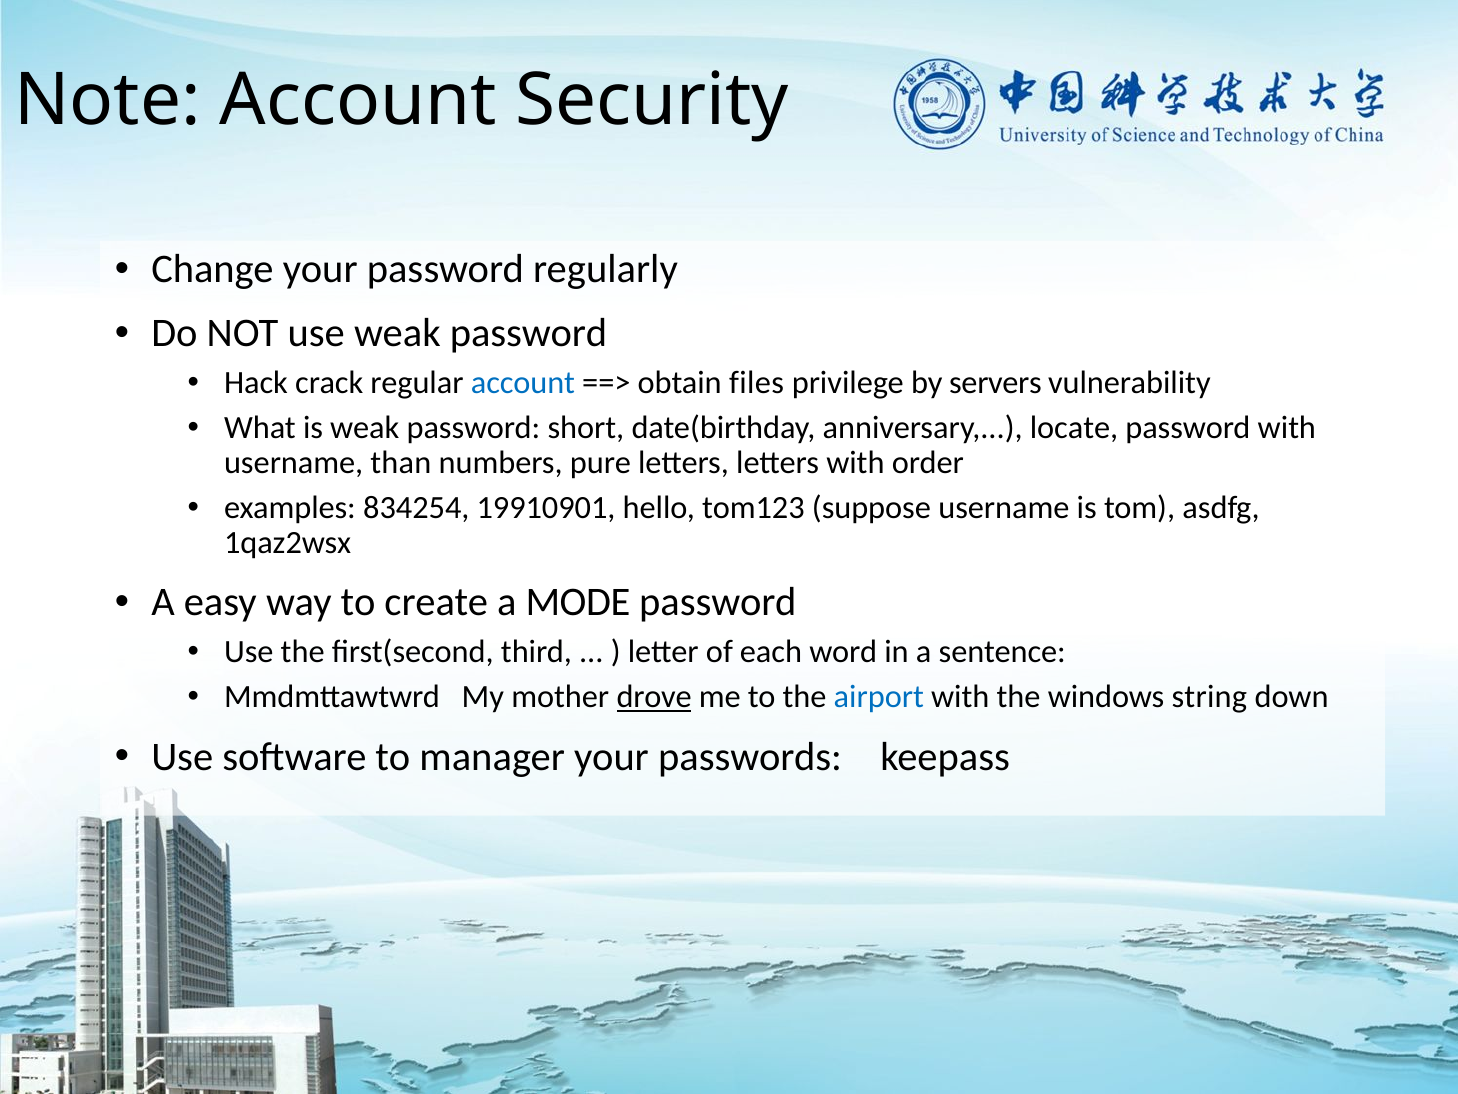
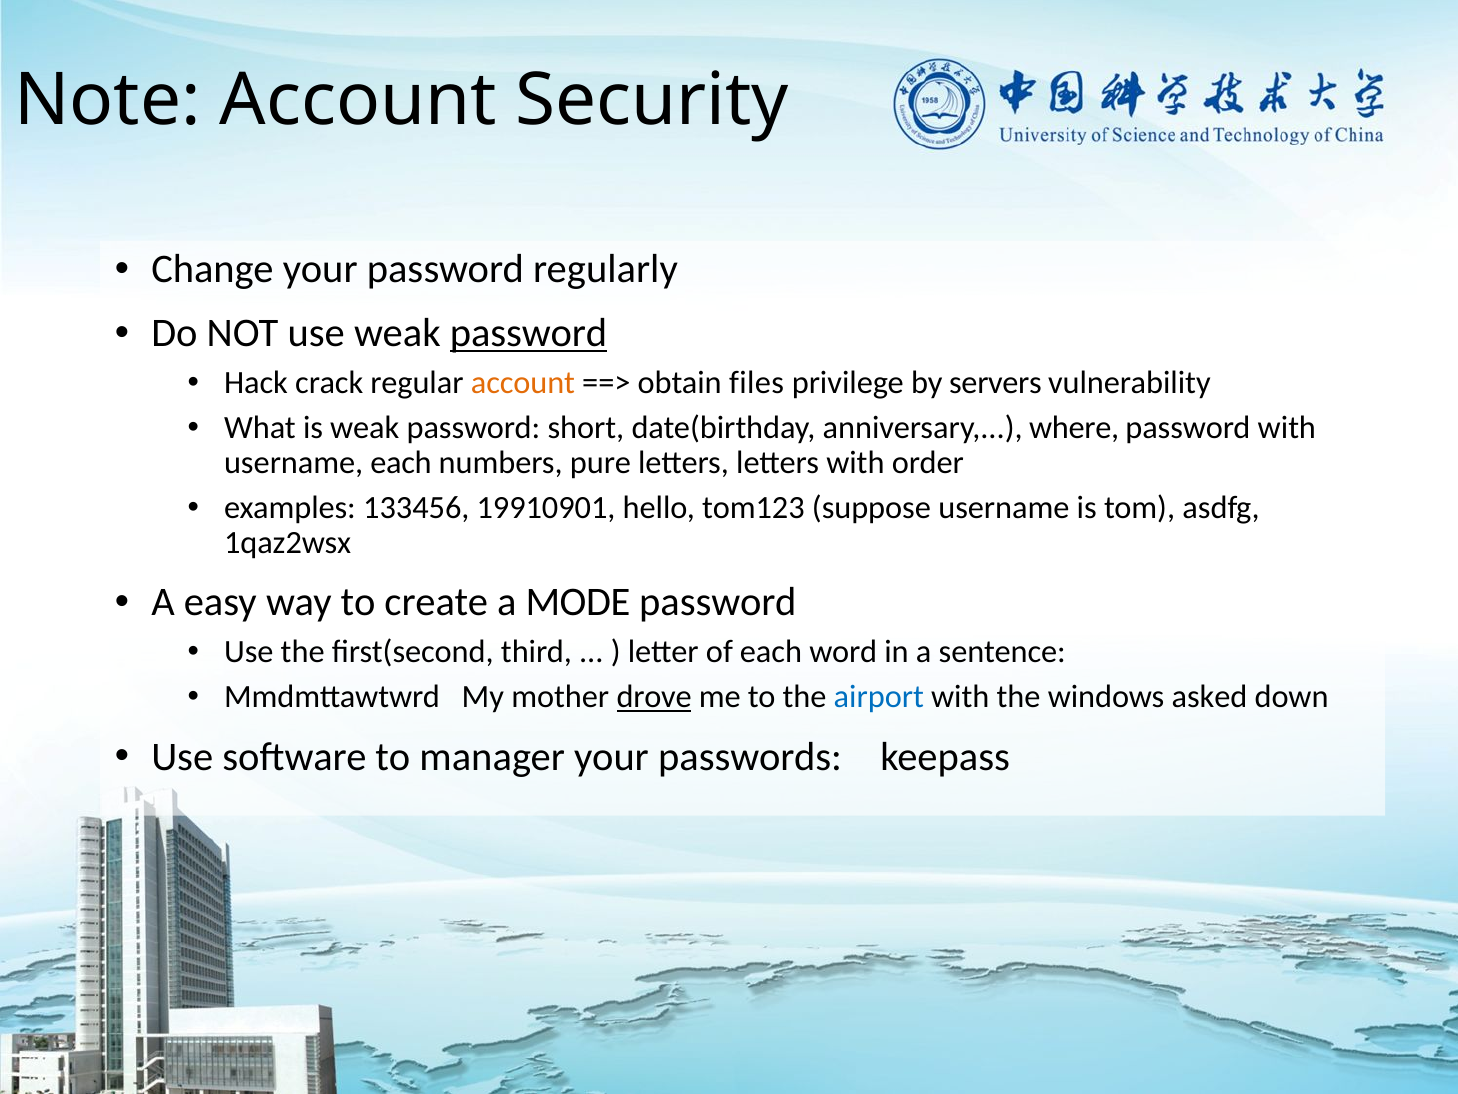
password underline: none -> present (528, 333)
account colour: blue -> orange (523, 383)
locate: locate -> where (1074, 428)
username than: than -> each (401, 463)
834254: 834254 -> 133456 (416, 508)
string: string -> asked (1209, 697)
